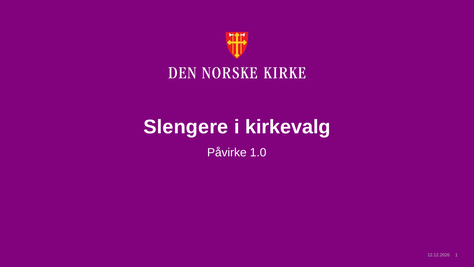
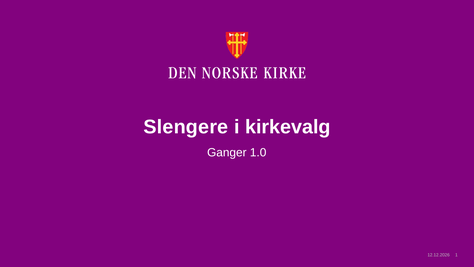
Påvirke: Påvirke -> Ganger (227, 152)
